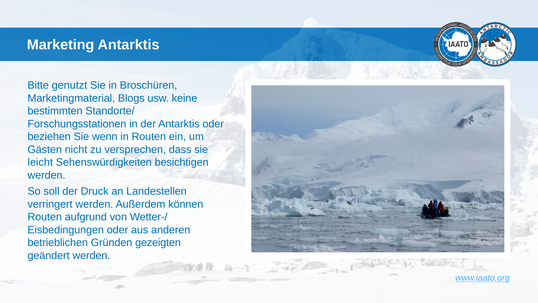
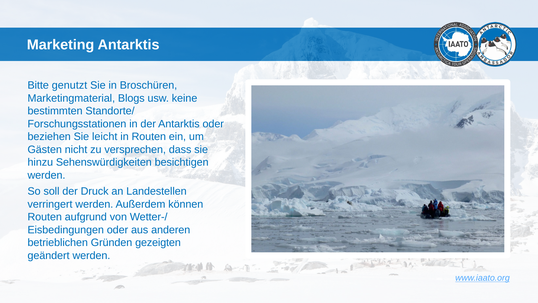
wenn: wenn -> leicht (105, 137)
leicht: leicht -> hinzu (40, 162)
